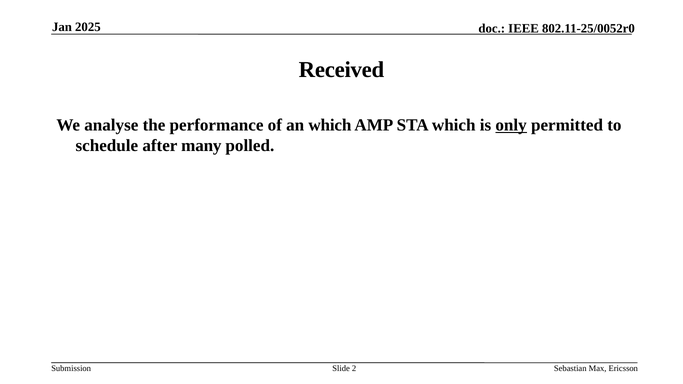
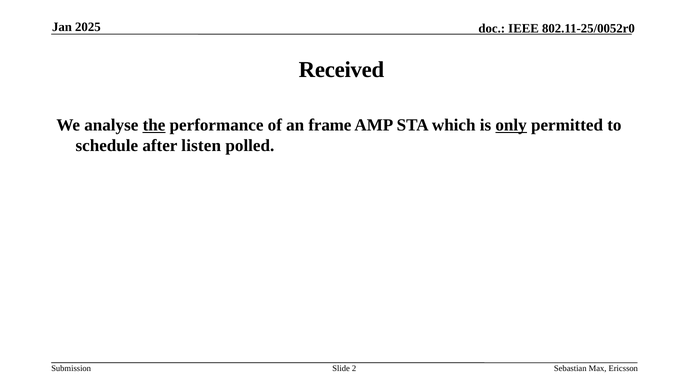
the underline: none -> present (154, 125)
an which: which -> frame (330, 125)
many: many -> listen (201, 145)
